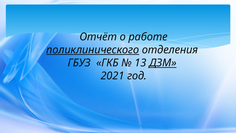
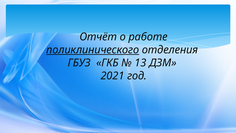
ДЗМ underline: present -> none (163, 63)
